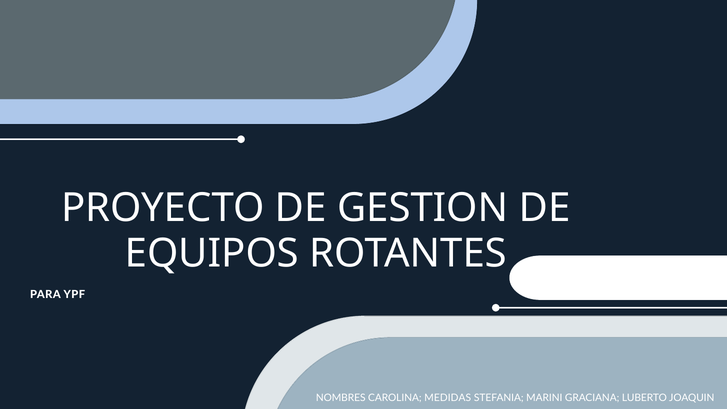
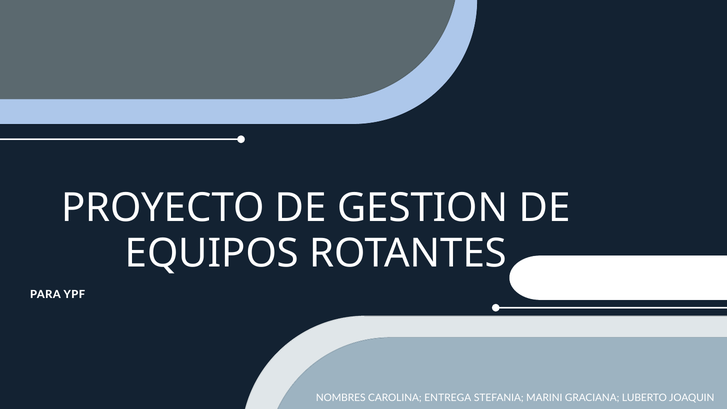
MEDIDAS: MEDIDAS -> ENTREGA (448, 398)
